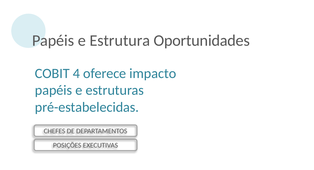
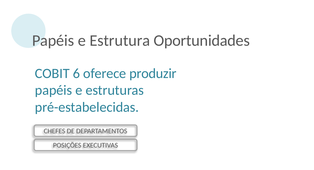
4: 4 -> 6 (76, 74)
impacto: impacto -> produzir (153, 74)
